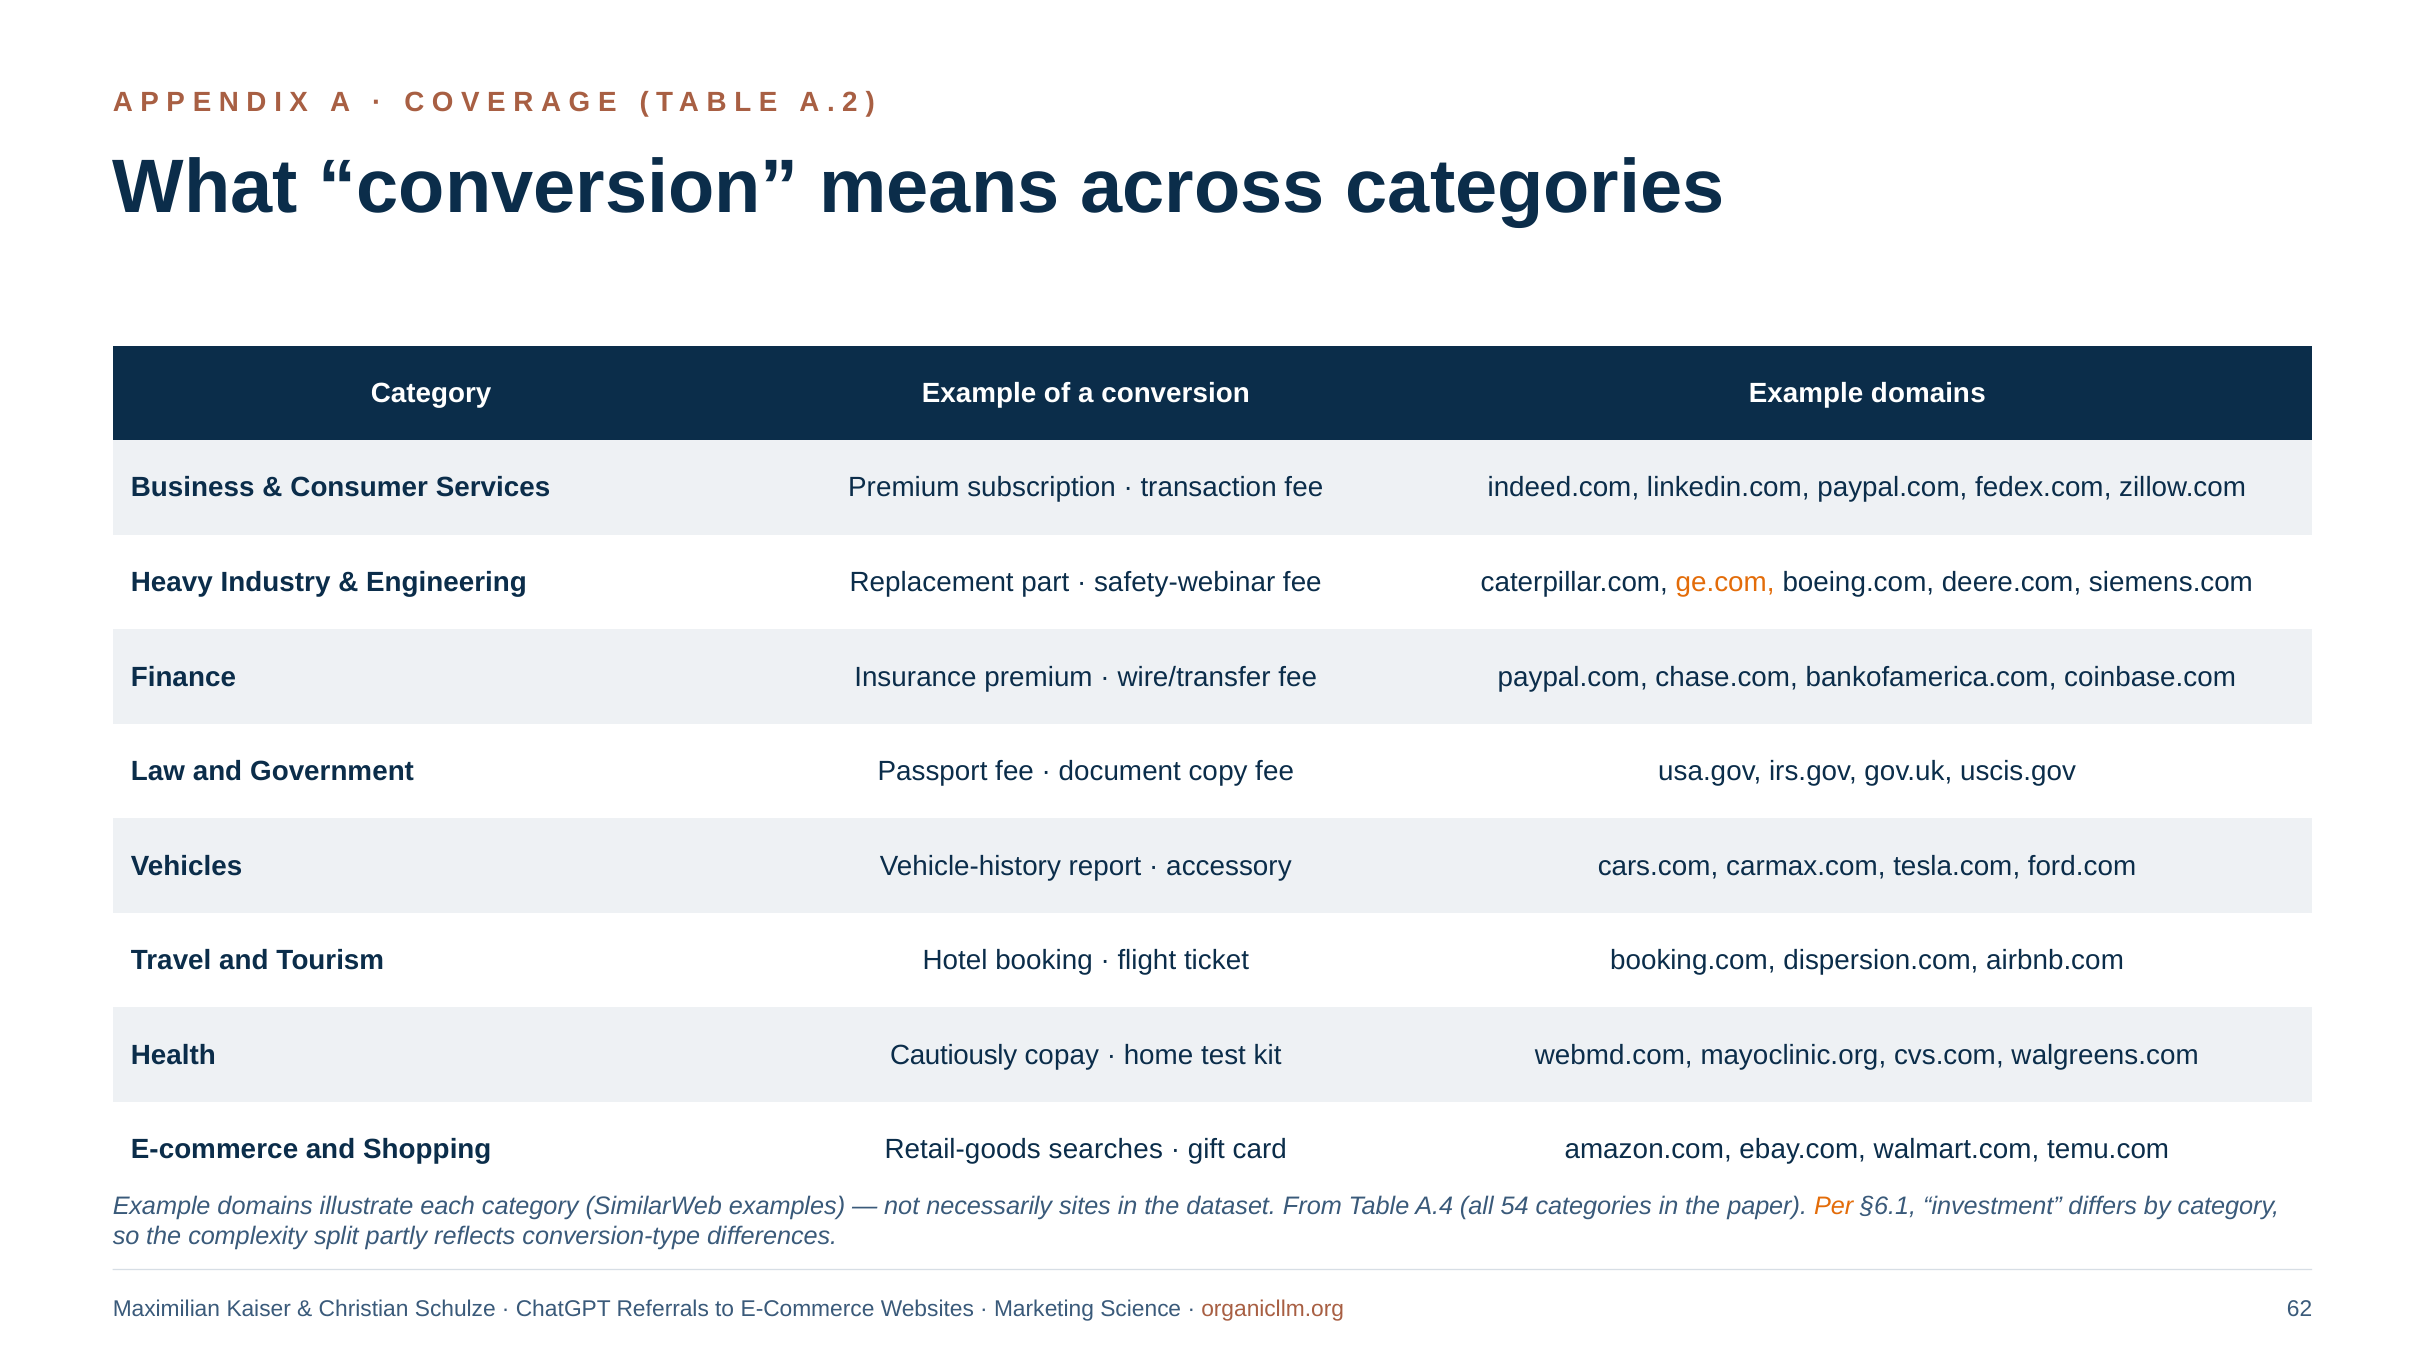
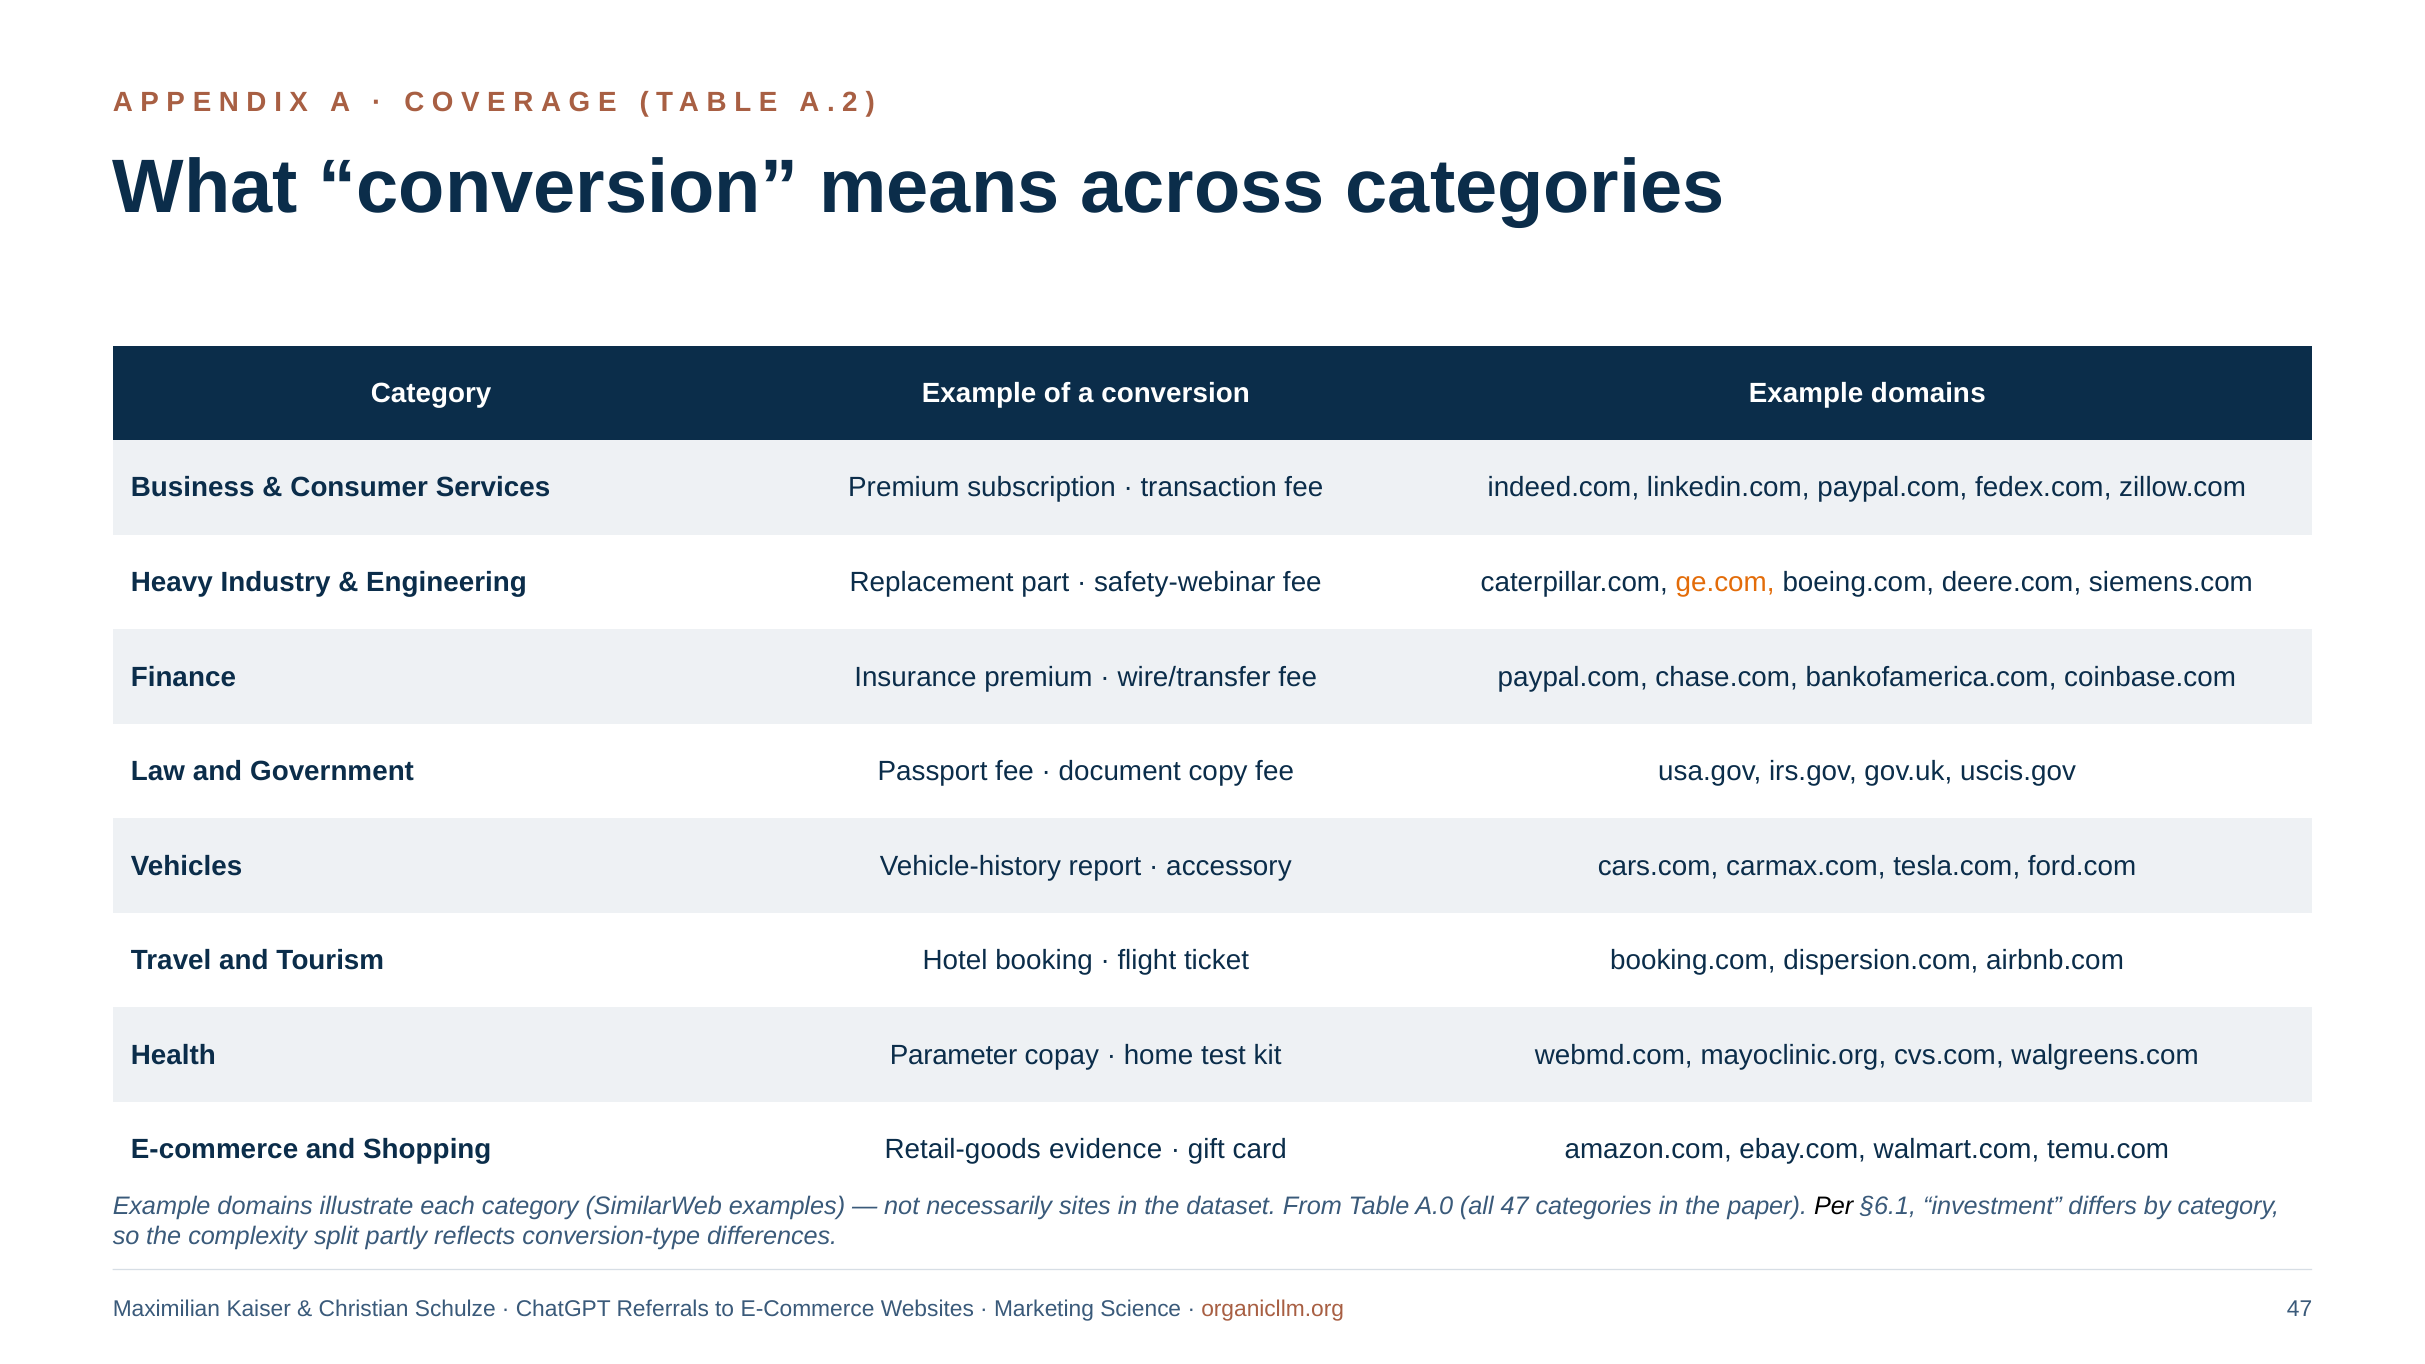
Cautiously: Cautiously -> Parameter (954, 1055)
searches: searches -> evidence (1106, 1150)
A.4: A.4 -> A.0 (1434, 1207)
all 54: 54 -> 47 (1515, 1207)
Per colour: orange -> black (1834, 1207)
organicllm.org 62: 62 -> 47 (2300, 1310)
